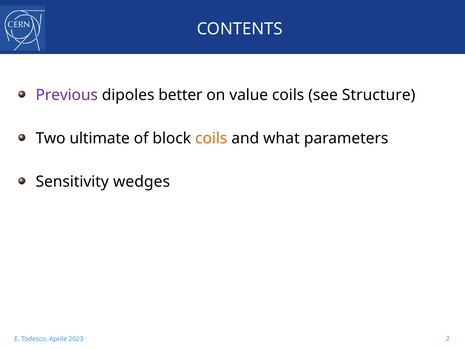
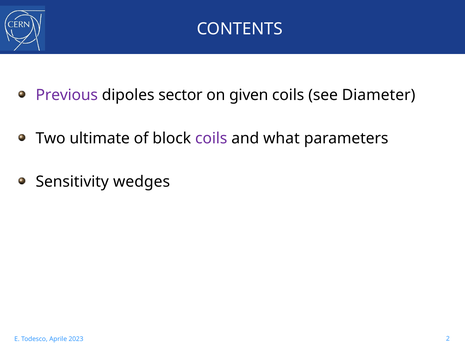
better: better -> sector (180, 95)
value: value -> given (249, 95)
Structure: Structure -> Diameter (379, 95)
coils colour: orange -> purple (211, 138)
